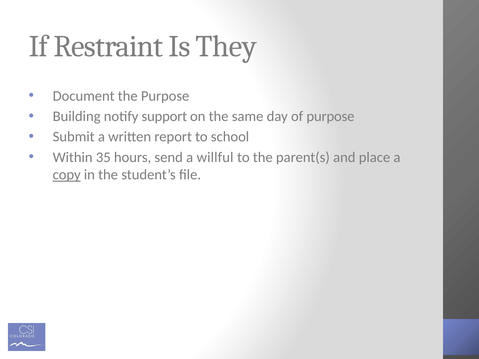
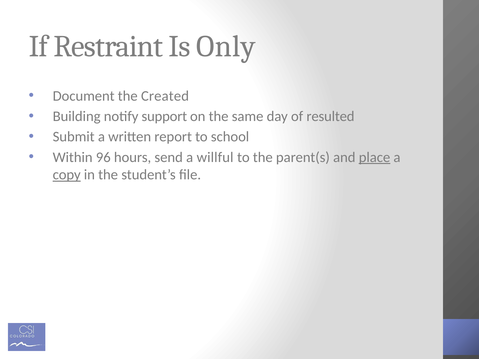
They: They -> Only (226, 46)
the Purpose: Purpose -> Created (165, 96)
of purpose: purpose -> resulted (330, 116)
35: 35 -> 96 (103, 157)
place underline: none -> present (374, 157)
